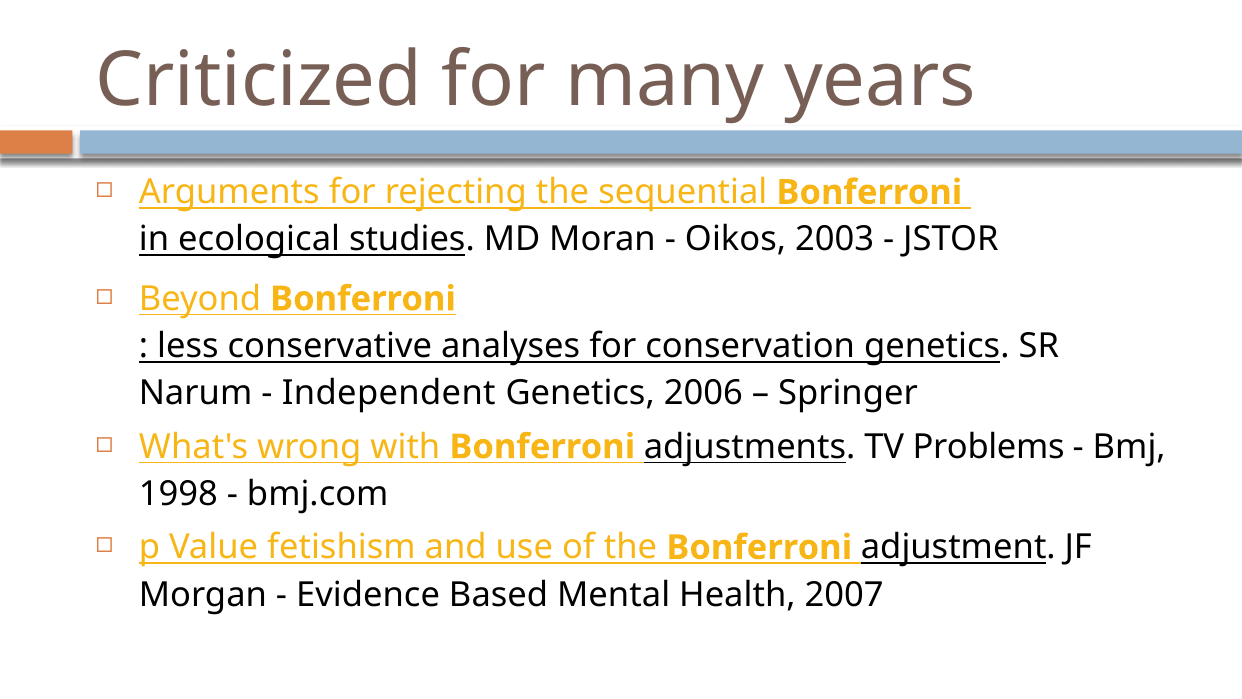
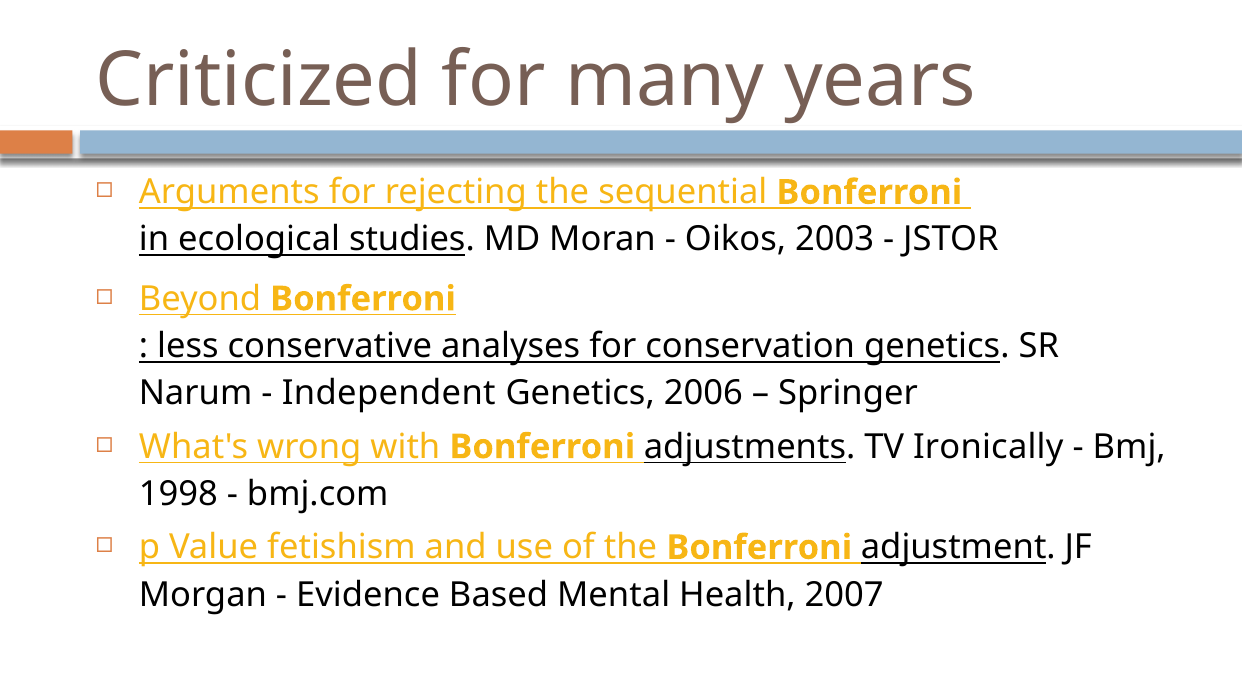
Problems: Problems -> Ironically (988, 447)
